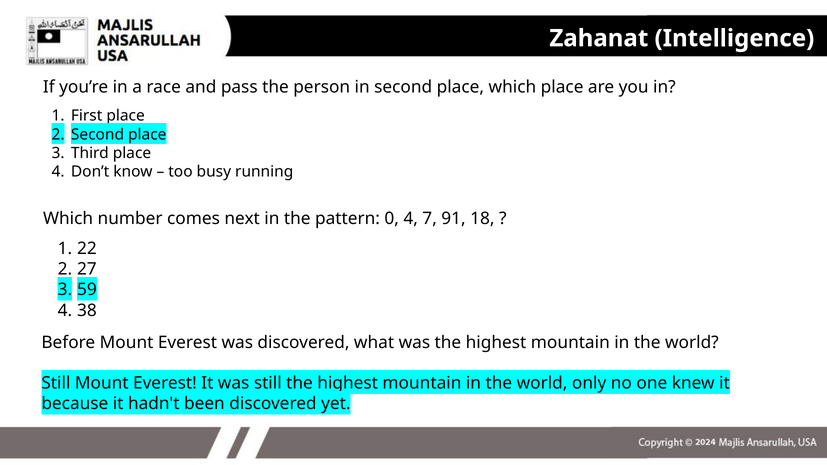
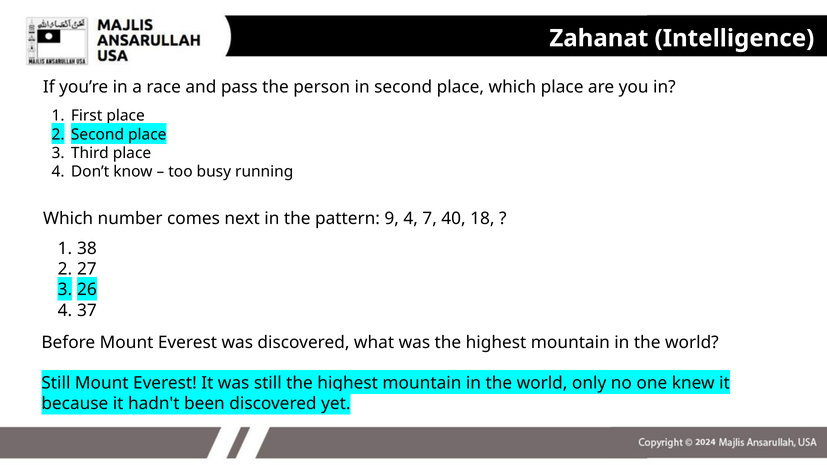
0: 0 -> 9 (392, 219)
91: 91 -> 40 (454, 219)
22: 22 -> 38 (87, 248)
59: 59 -> 26 (87, 290)
38: 38 -> 37 (87, 310)
